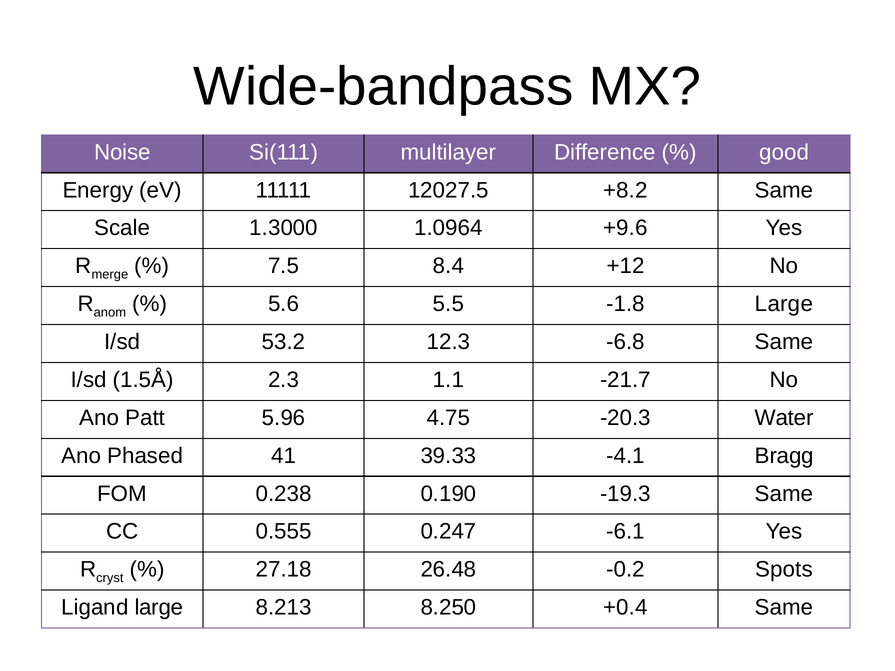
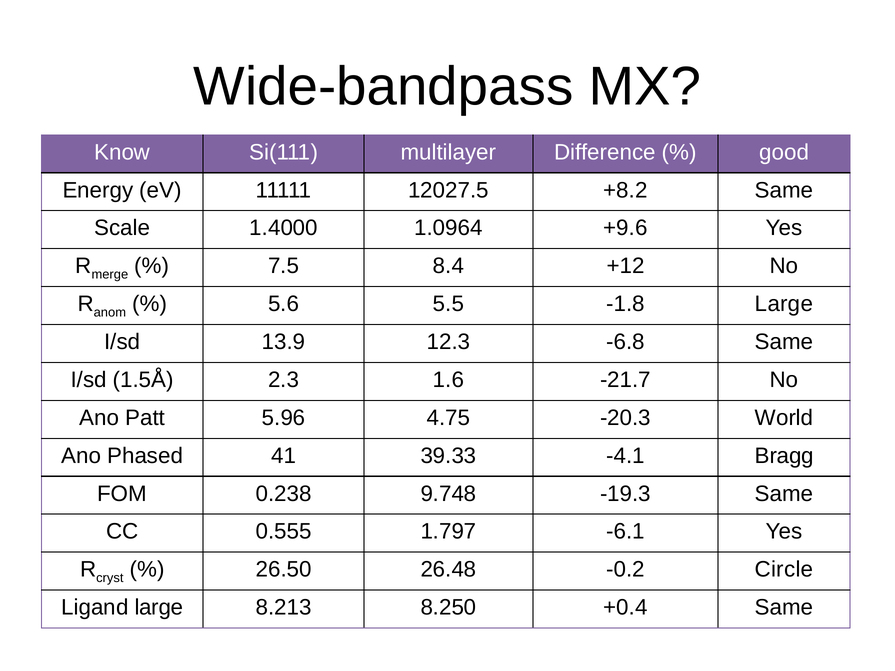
Noise: Noise -> Know (122, 152)
1.3000: 1.3000 -> 1.4000 (284, 228)
53.2: 53.2 -> 13.9 (284, 342)
1.1: 1.1 -> 1.6 (449, 380)
Water: Water -> World (784, 418)
0.190: 0.190 -> 9.748 (448, 494)
0.247: 0.247 -> 1.797 (448, 532)
27.18: 27.18 -> 26.50 (284, 570)
Spots: Spots -> Circle (784, 570)
